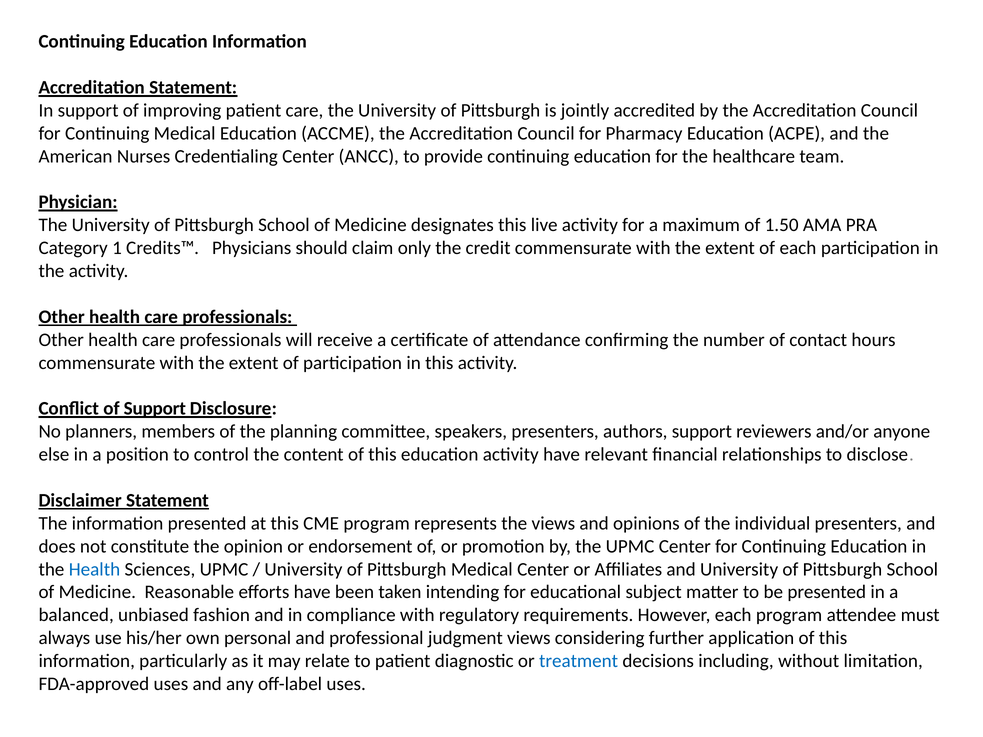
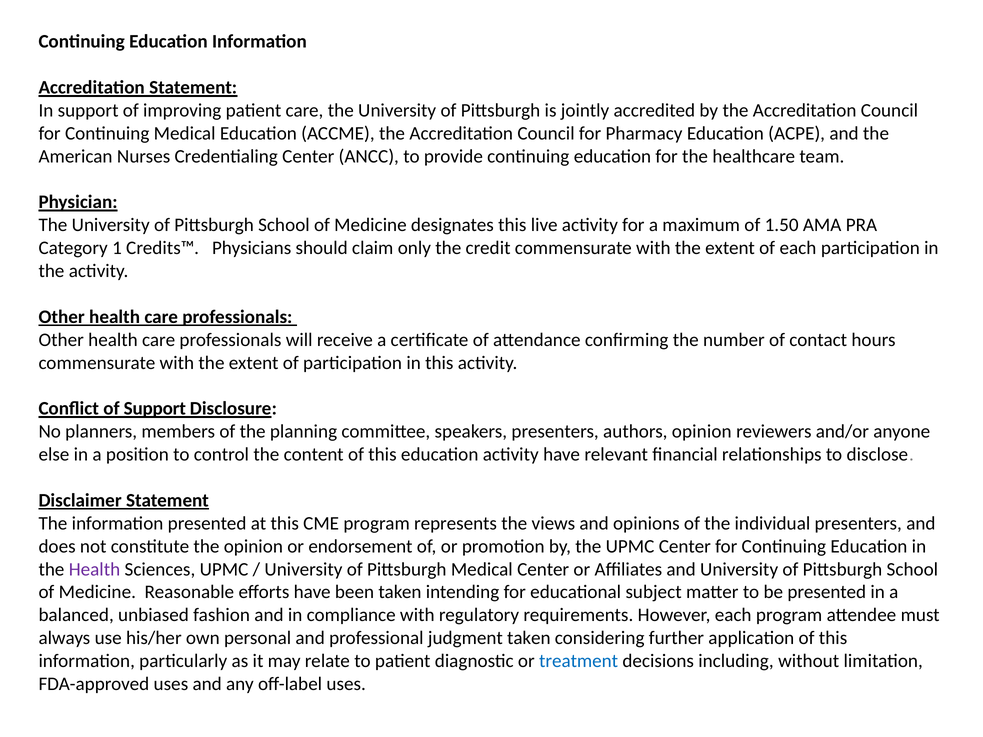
authors support: support -> opinion (702, 432)
Health colour: blue -> purple (94, 569)
judgment views: views -> taken (529, 638)
